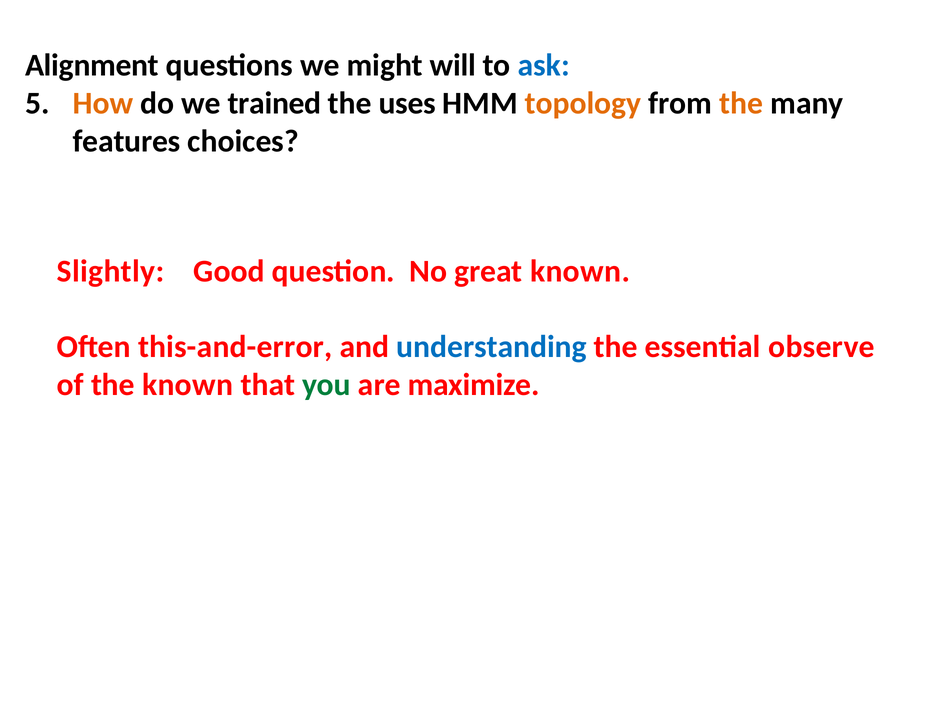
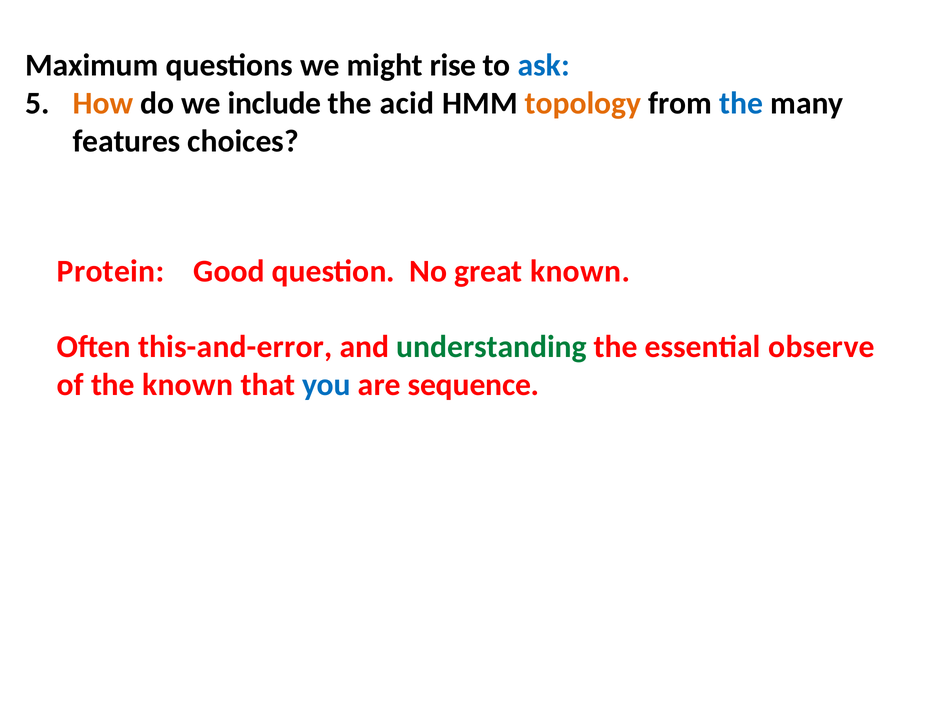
Alignment: Alignment -> Maximum (92, 65)
will: will -> rise (453, 65)
trained: trained -> include (274, 103)
uses: uses -> acid (407, 103)
the colour: orange -> blue (741, 103)
Slightly: Slightly -> Protein (111, 271)
understanding colour: blue -> green (492, 347)
you colour: green -> blue (326, 385)
maximize: maximize -> sequence (474, 385)
